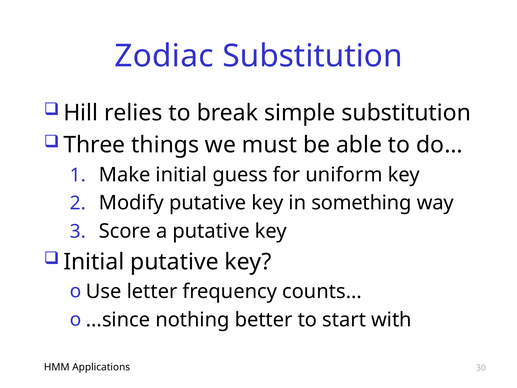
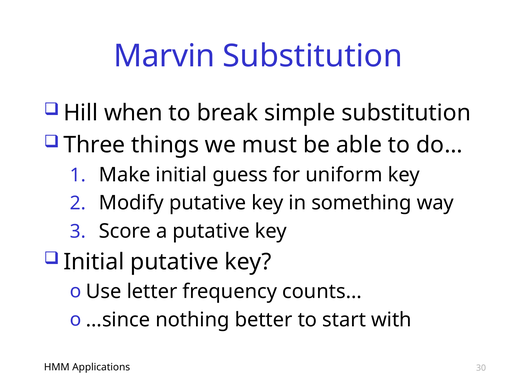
Zodiac: Zodiac -> Marvin (164, 56)
relies: relies -> when (133, 113)
